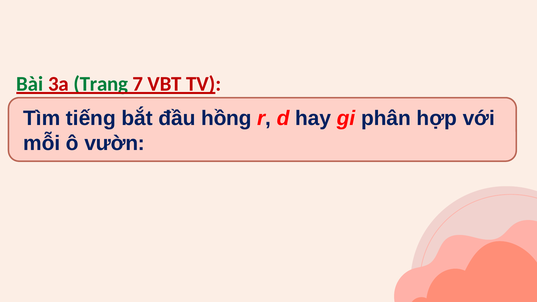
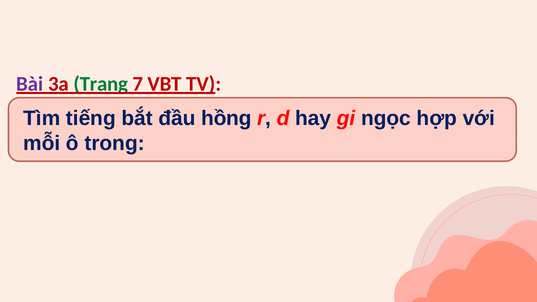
Bài colour: green -> purple (30, 84)
phân: phân -> ngọc (386, 118)
vườn: vườn -> trong (115, 143)
